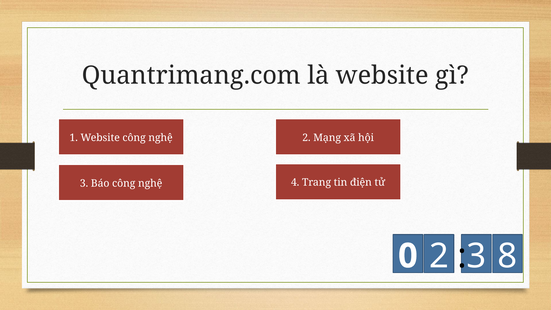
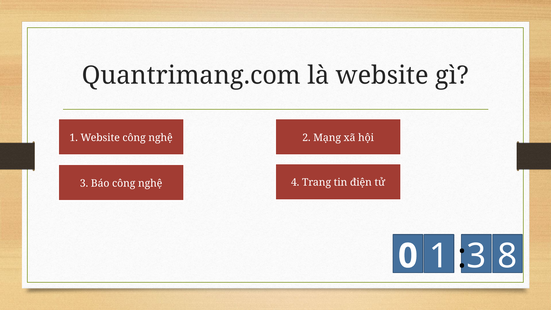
0 2: 2 -> 1 (439, 256)
